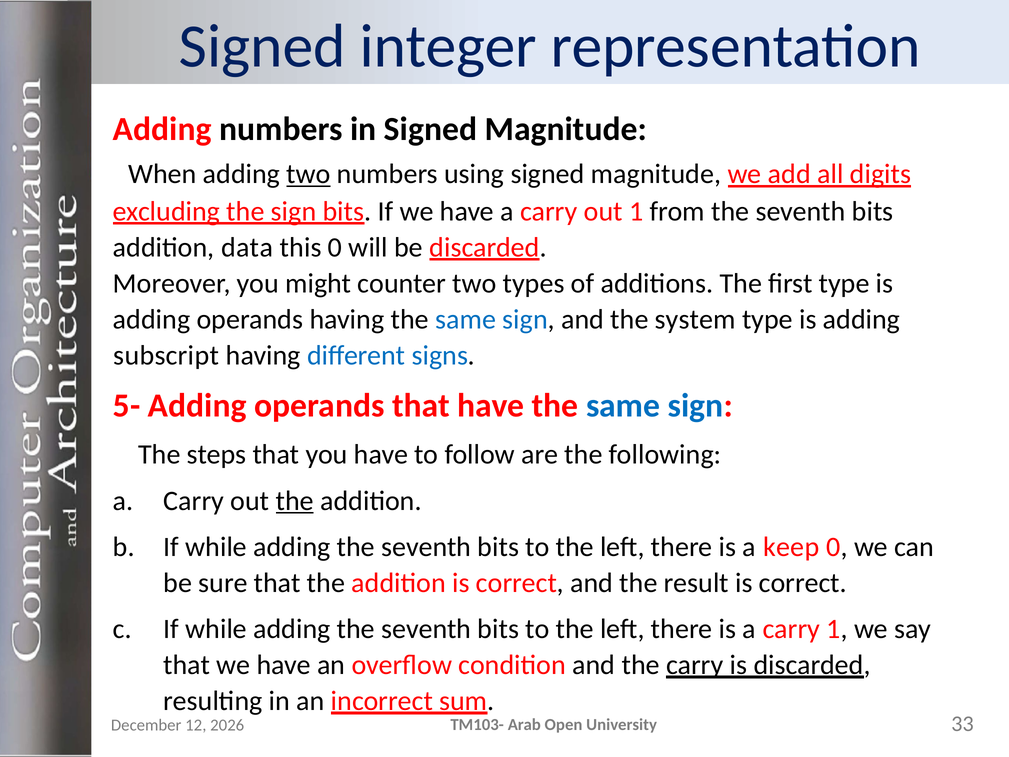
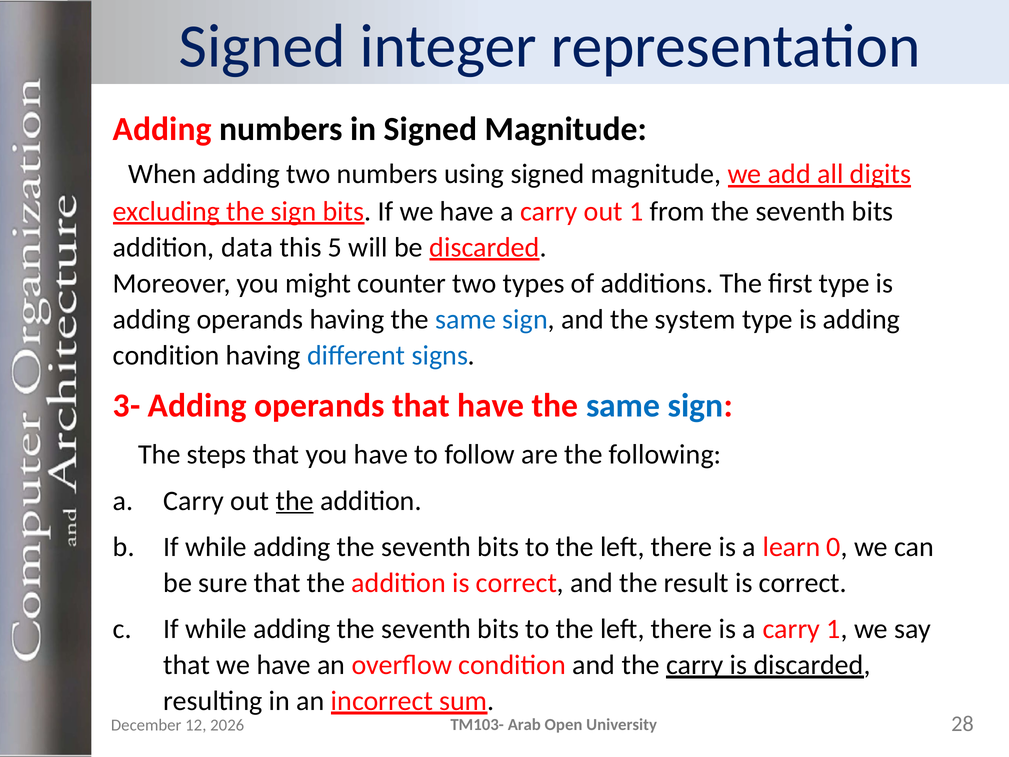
two underline: present -> none (309, 174)
this 0: 0 -> 5 (335, 247)
subscript: subscript -> condition (166, 355)
5-: 5- -> 3- (127, 405)
keep: keep -> learn (792, 547)
33: 33 -> 28 (962, 723)
